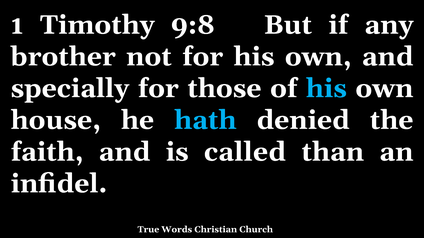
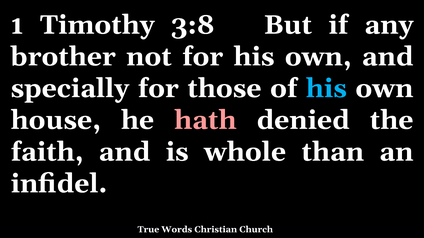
9:8: 9:8 -> 3:8 (193, 25)
hath colour: light blue -> pink (205, 120)
called: called -> whole (245, 152)
